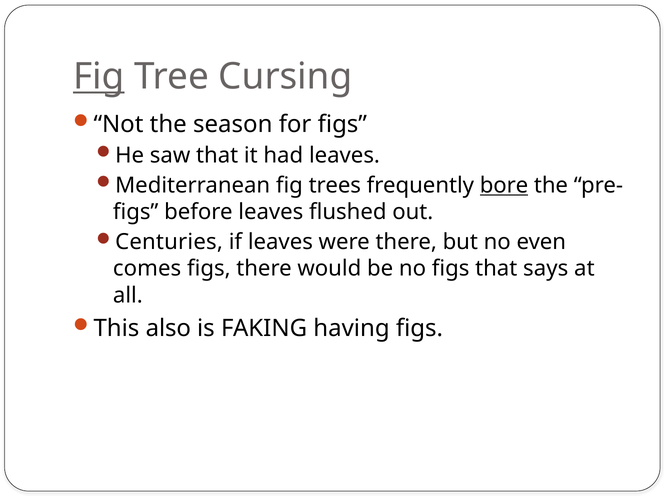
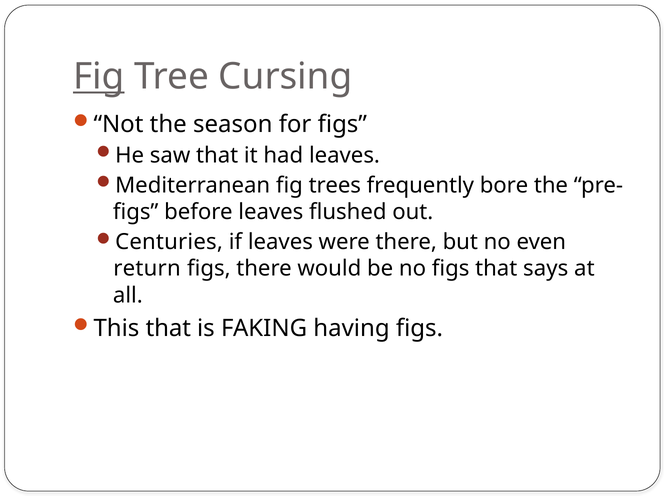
bore underline: present -> none (504, 186)
comes: comes -> return (147, 269)
This also: also -> that (168, 329)
